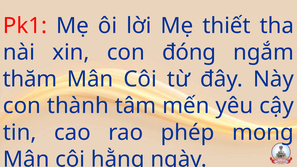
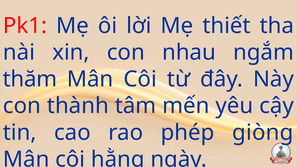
đóng: đóng -> nhau (189, 52)
mong: mong -> giòng (263, 133)
